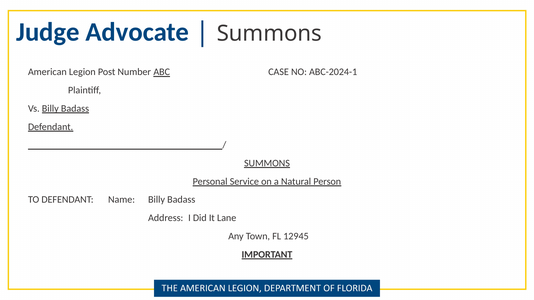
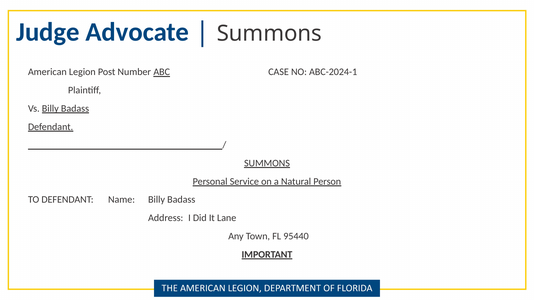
12945: 12945 -> 95440 (296, 236)
